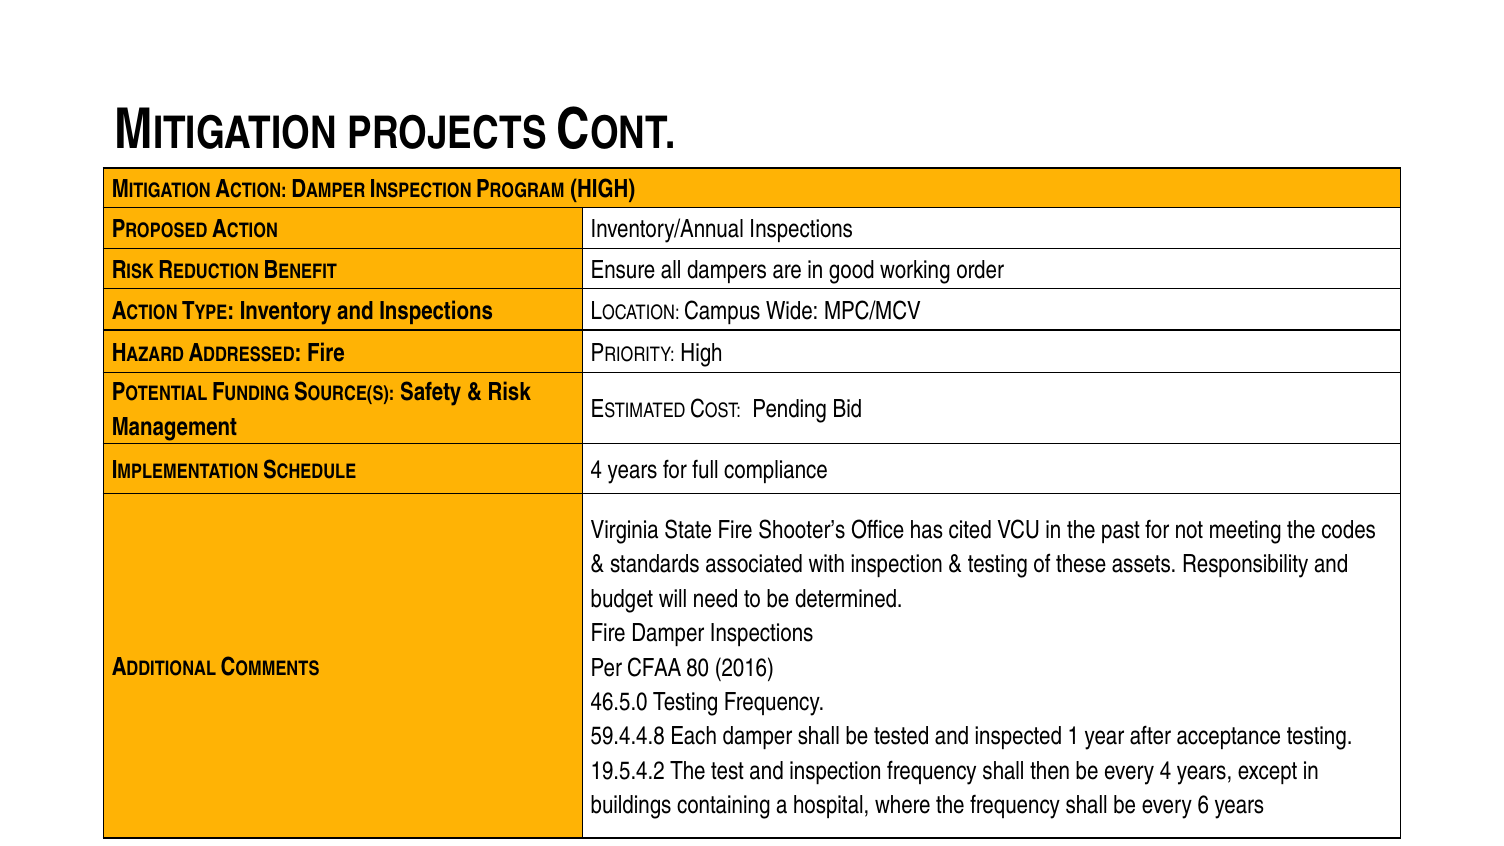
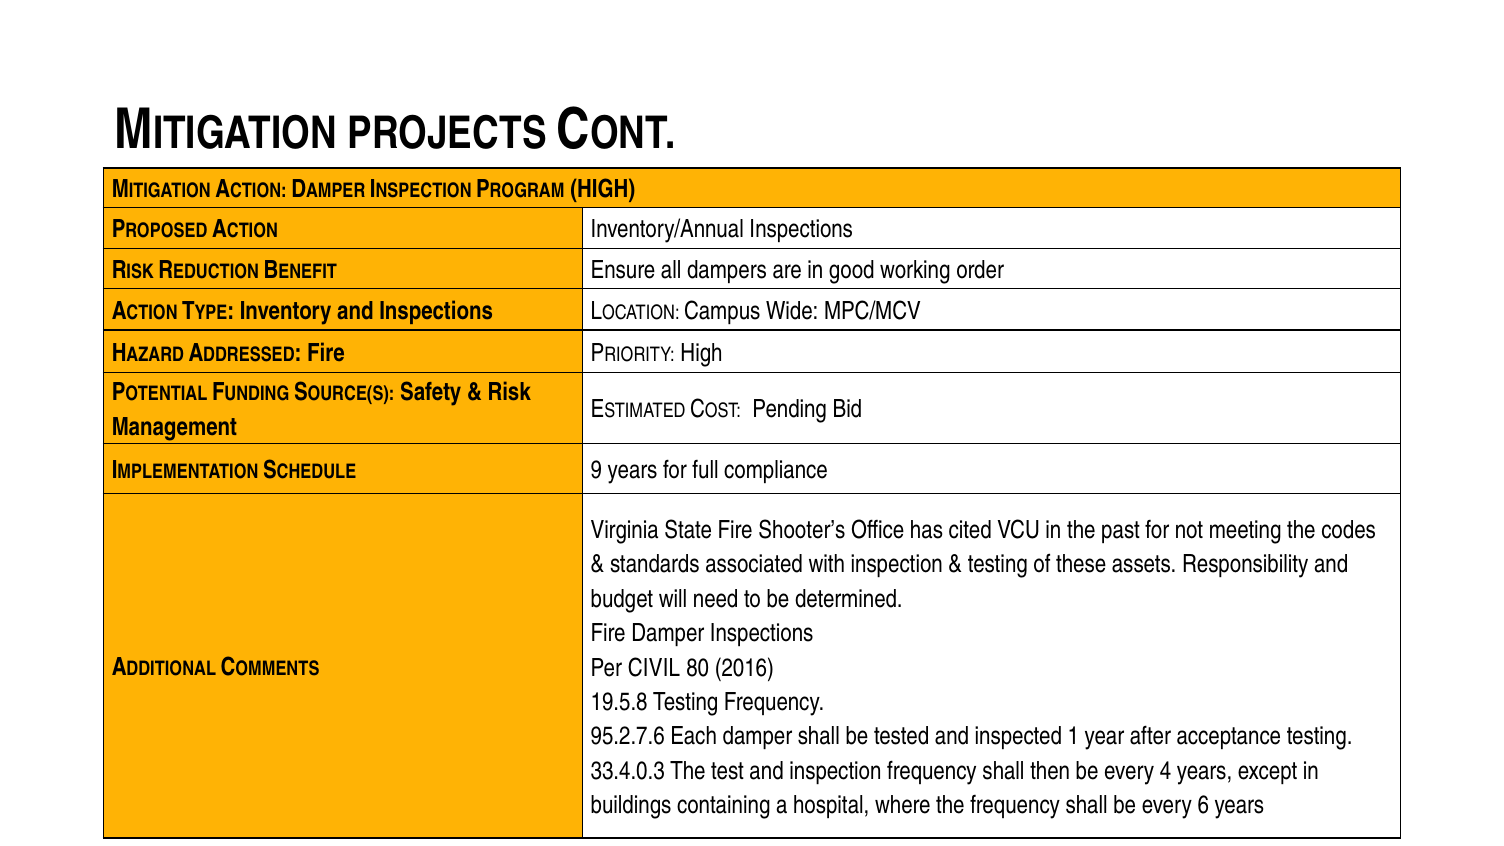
4: 4 -> 9 (596, 470)
CFAA: CFAA -> CIVIL (654, 668)
46.5.0: 46.5.0 -> 19.5.8 (619, 702)
59.4.4.8: 59.4.4.8 -> 95.2.7.6 (628, 737)
19.5.4.2: 19.5.4.2 -> 33.4.0.3 (628, 771)
